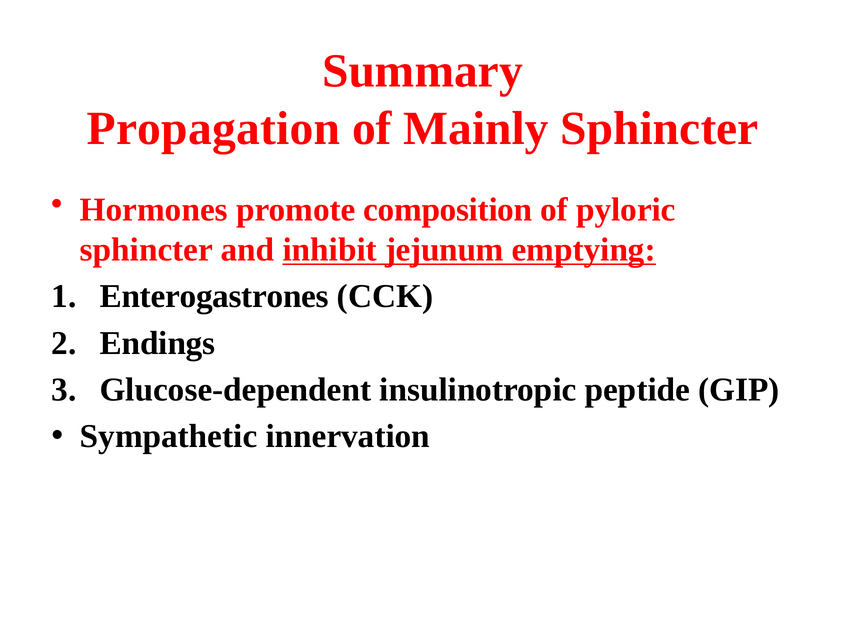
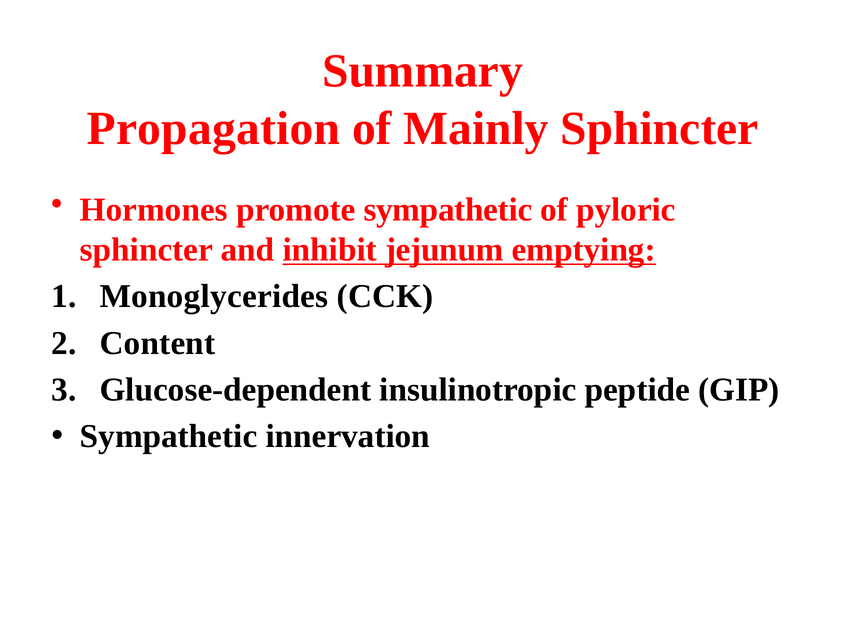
promote composition: composition -> sympathetic (448, 209)
Enterogastrones: Enterogastrones -> Monoglycerides (214, 296)
Endings: Endings -> Content (157, 343)
